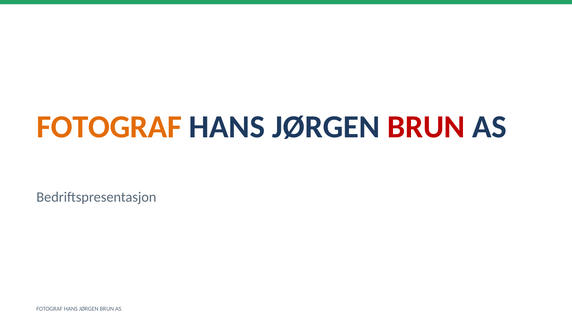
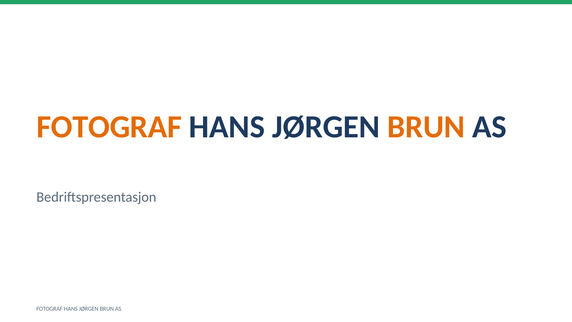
BRUN colour: red -> orange (426, 127)
